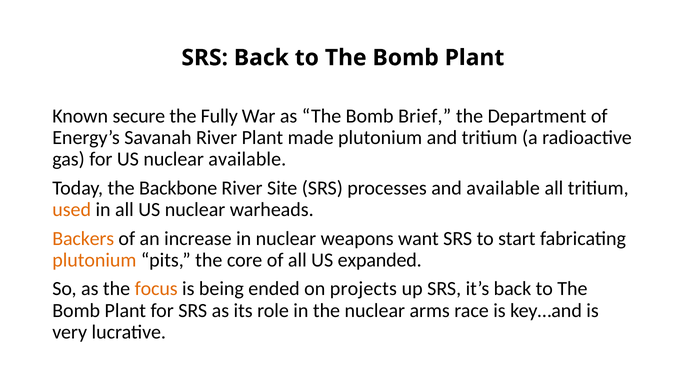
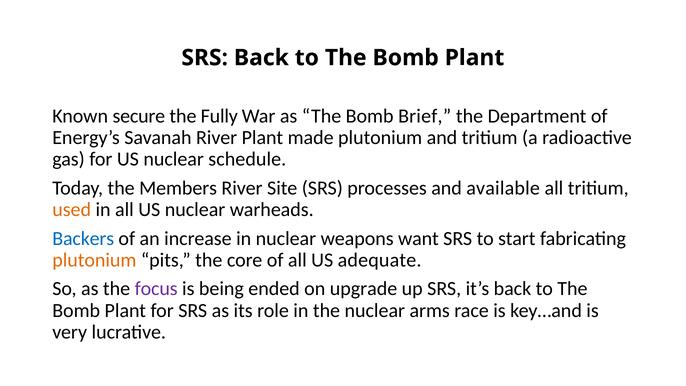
nuclear available: available -> schedule (247, 159)
Backbone: Backbone -> Members (178, 188)
Backers colour: orange -> blue (83, 238)
expanded: expanded -> adequate (380, 260)
focus colour: orange -> purple (156, 289)
projects: projects -> upgrade (363, 289)
